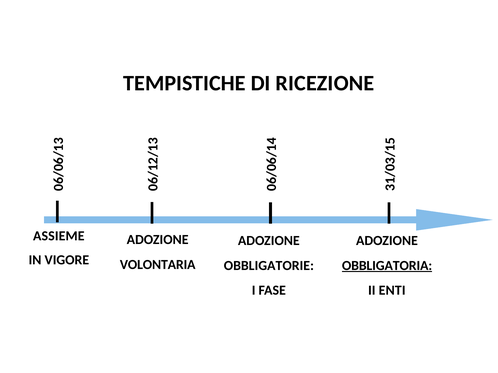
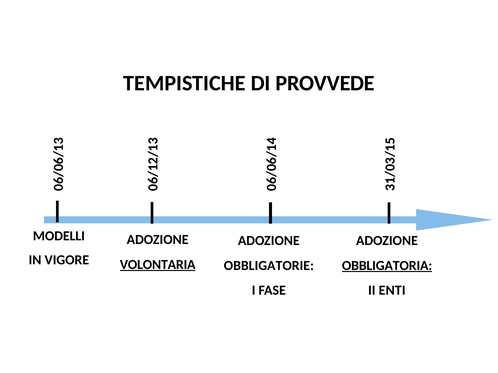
RICEZIONE: RICEZIONE -> PROVVEDE (325, 83)
ASSIEME: ASSIEME -> MODELLI (59, 236)
VOLONTARIA underline: none -> present (158, 265)
